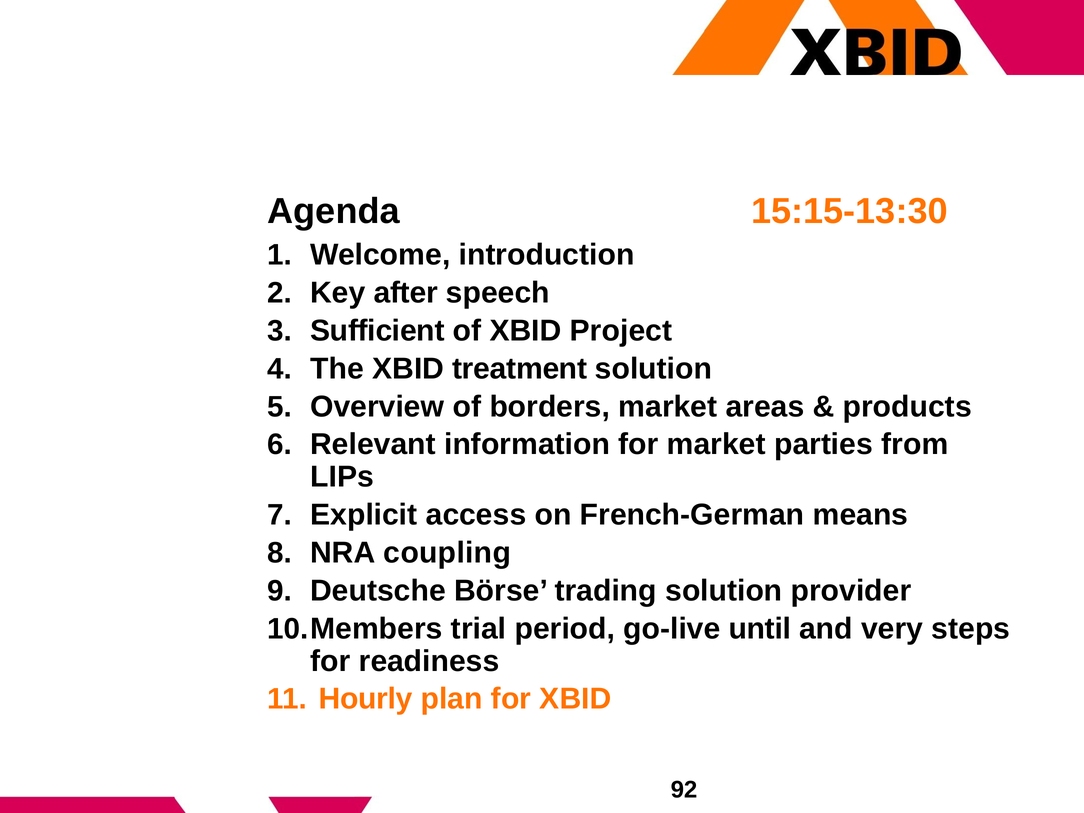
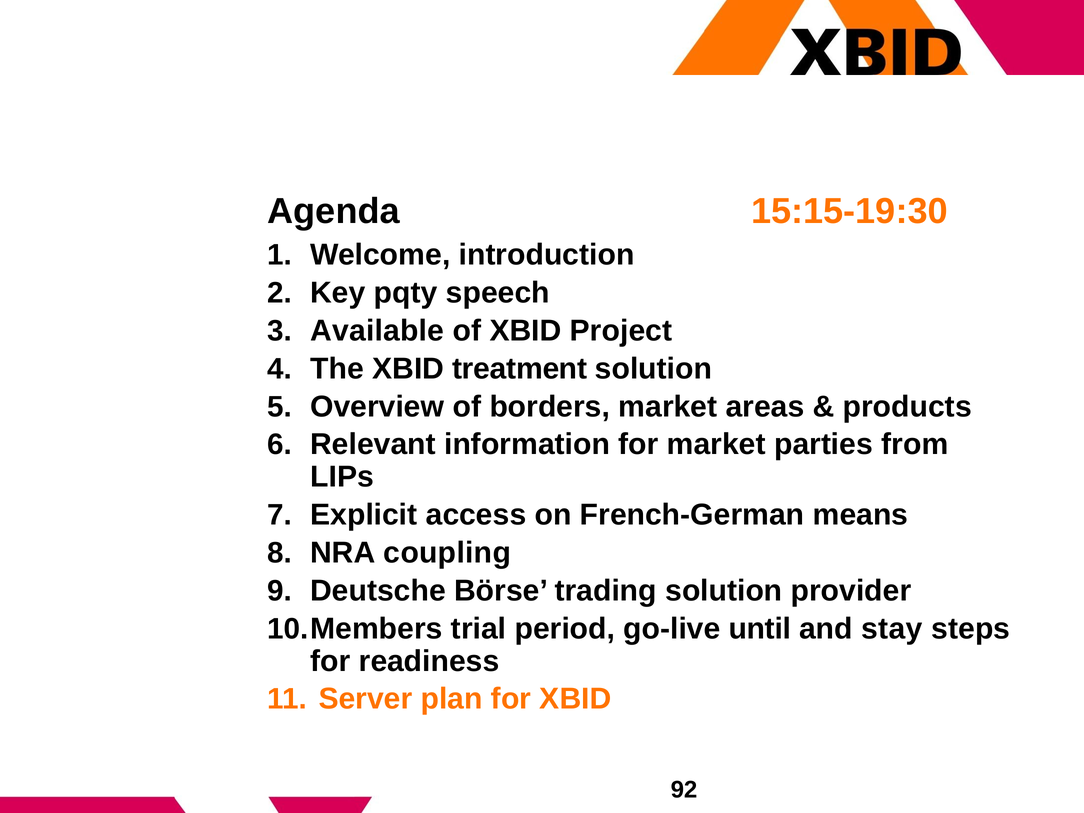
15:15-13:30: 15:15-13:30 -> 15:15-19:30 (849, 212)
after: after -> pqty (406, 293)
Sufficient: Sufficient -> Available (377, 331)
very: very -> stay (892, 629)
Hourly: Hourly -> Server (365, 699)
